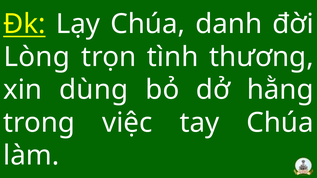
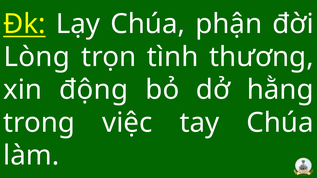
danh: danh -> phận (229, 24)
dùng: dùng -> động (94, 90)
